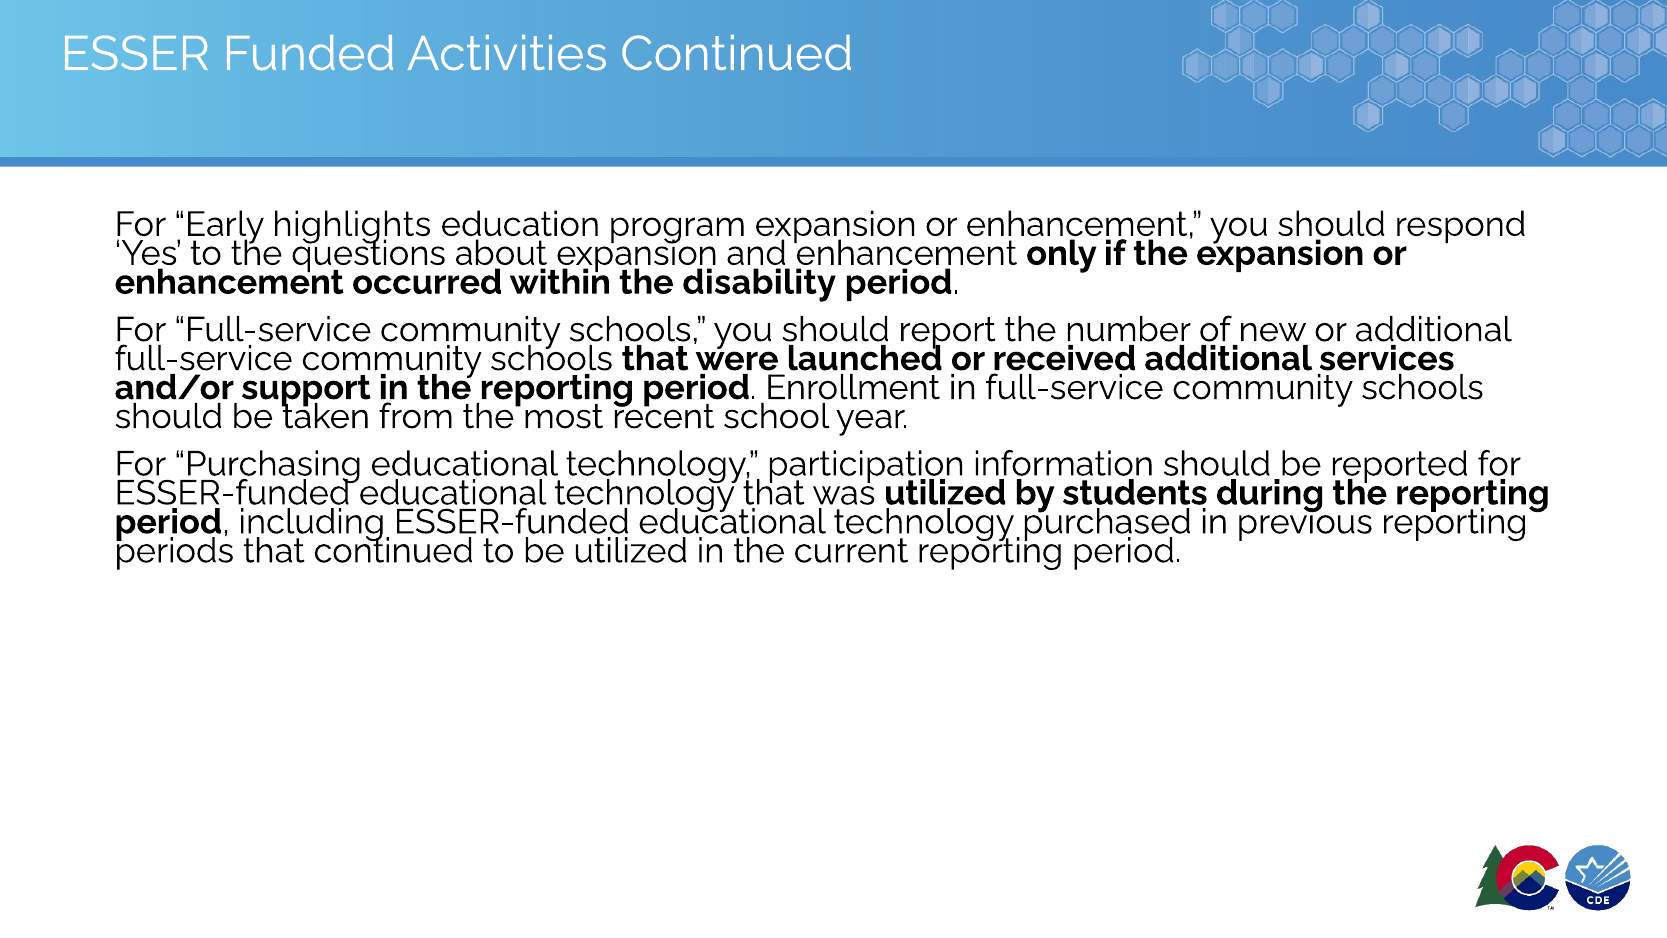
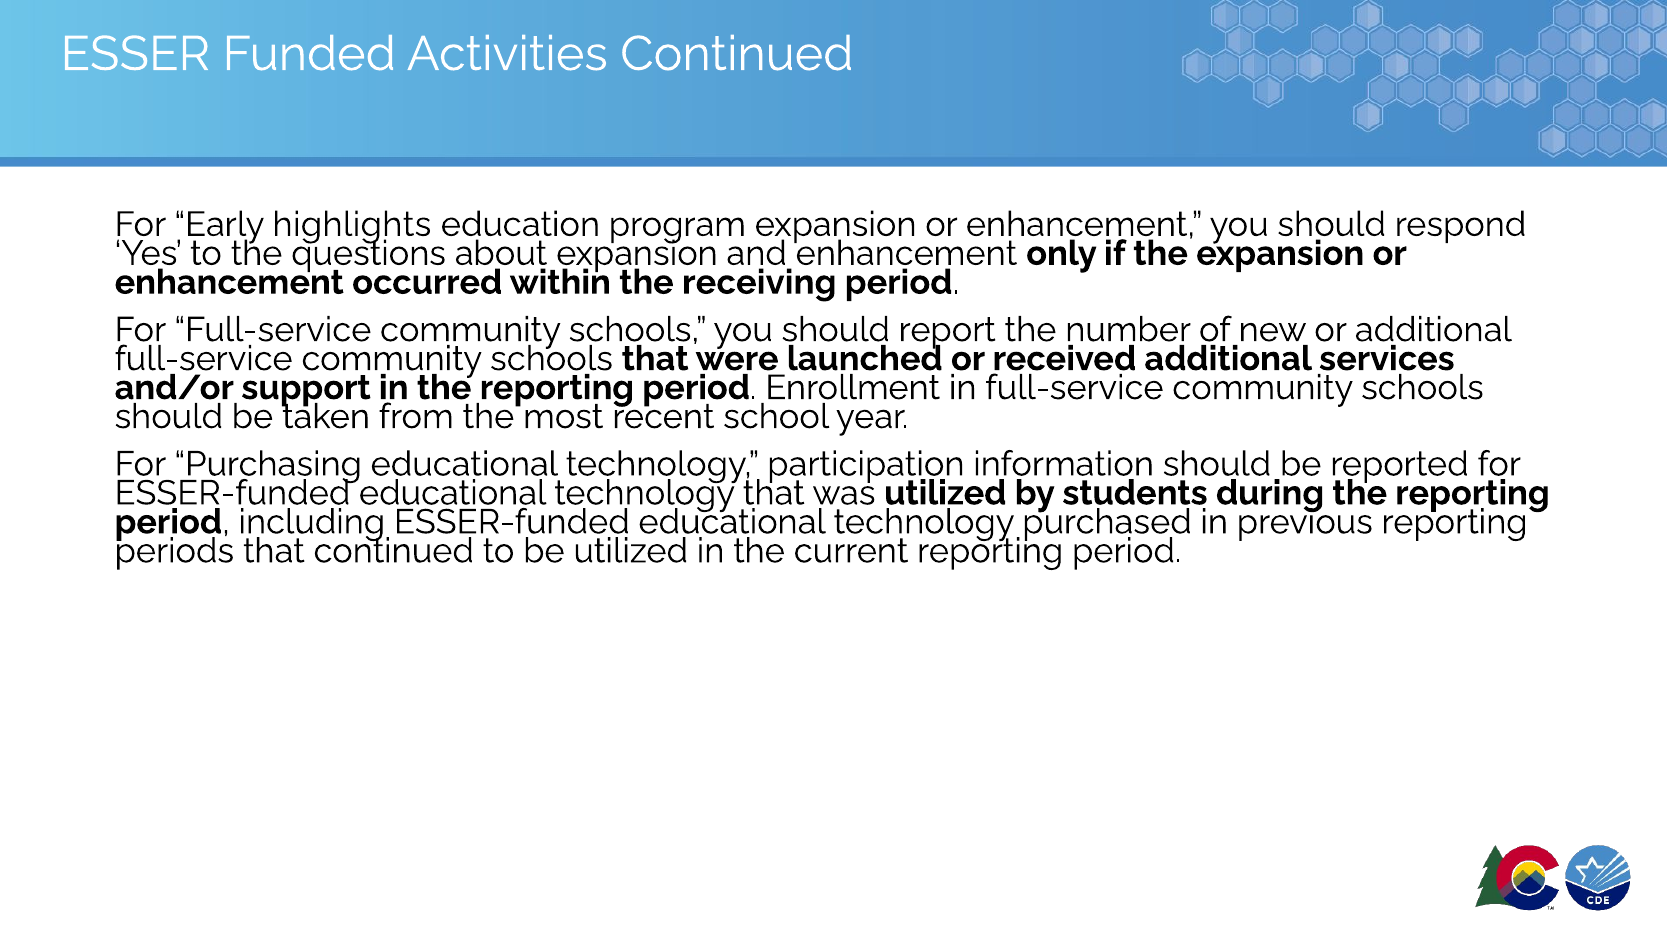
disability: disability -> receiving (759, 282)
